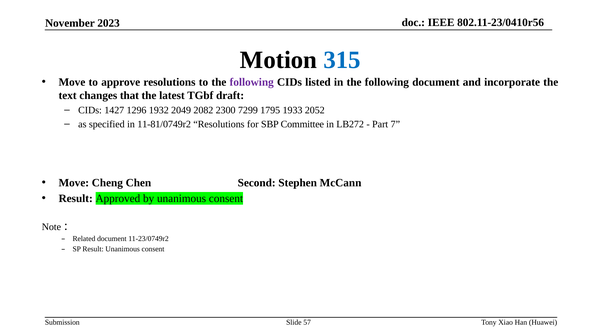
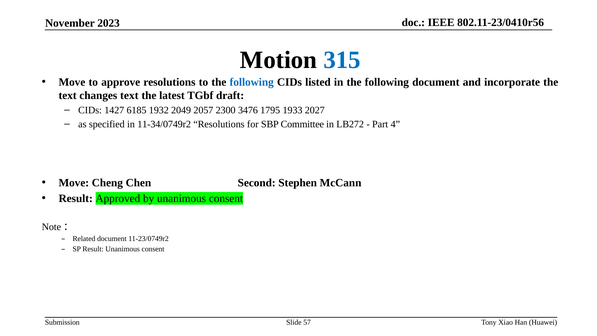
following colour: purple -> blue (252, 82)
changes that: that -> text (129, 96)
1296: 1296 -> 6185 (137, 110)
2082: 2082 -> 2057 (203, 110)
7299: 7299 -> 3476 (248, 110)
2052: 2052 -> 2027 (315, 110)
11-81/0749r2: 11-81/0749r2 -> 11-34/0749r2 (164, 124)
7: 7 -> 4 (395, 124)
